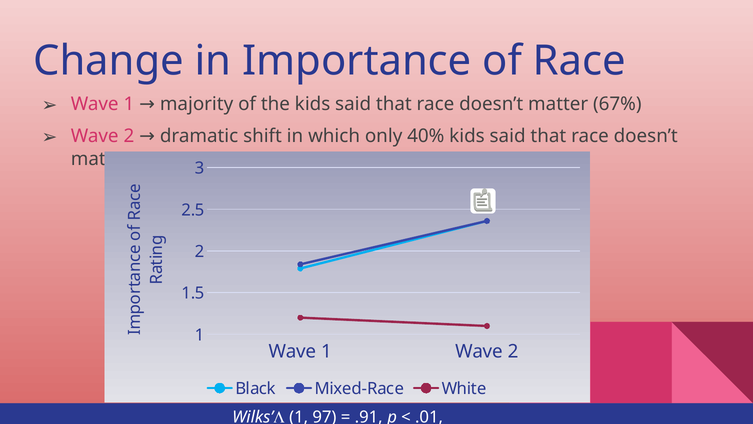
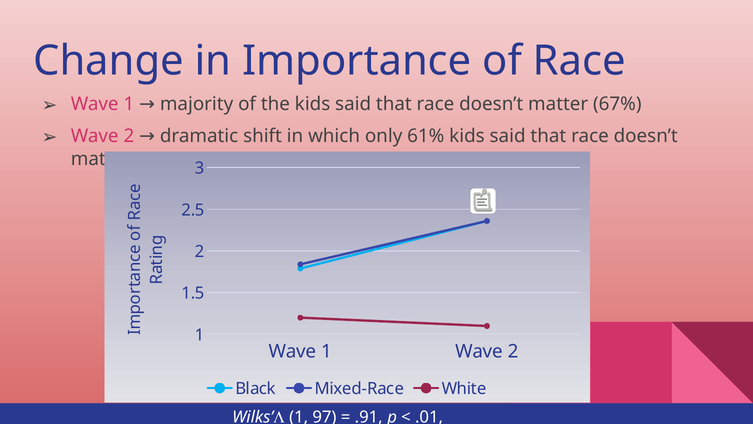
40%: 40% -> 61% (426, 136)
